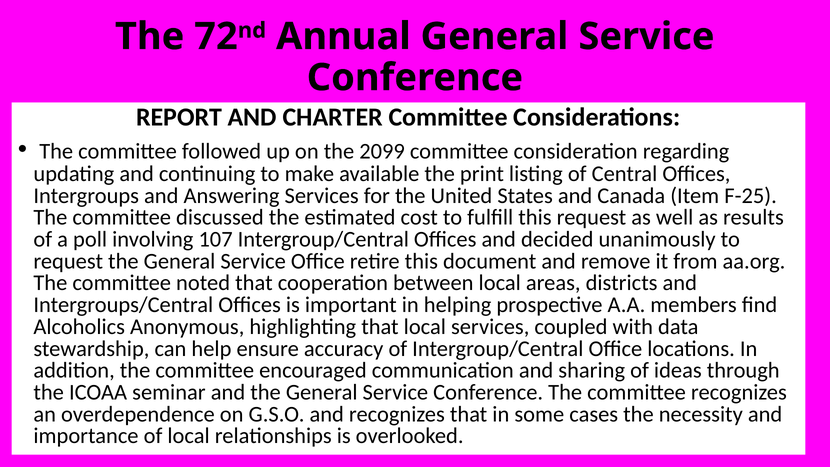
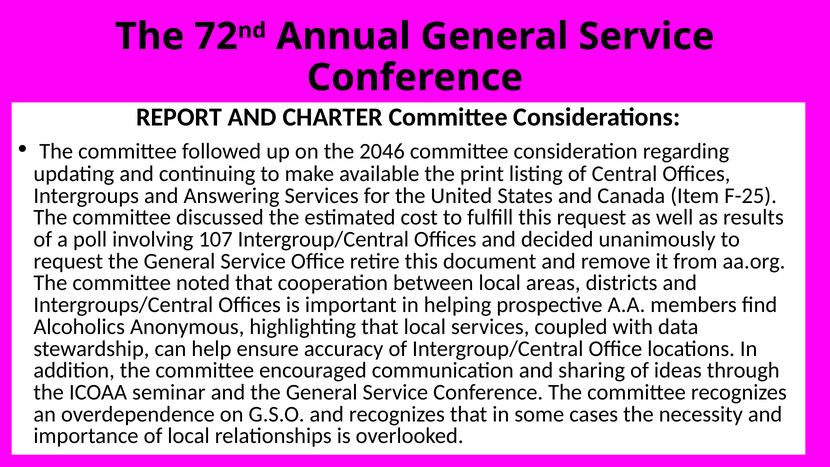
2099: 2099 -> 2046 (382, 151)
